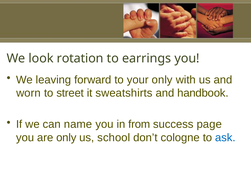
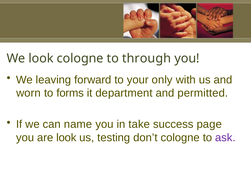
look rotation: rotation -> cologne (80, 58)
earrings: earrings -> through (147, 58)
street: street -> forms (70, 93)
sweatshirts: sweatshirts -> department (124, 93)
handbook: handbook -> permitted (203, 93)
from: from -> take (139, 124)
are only: only -> look (66, 138)
school: school -> testing (114, 138)
ask colour: blue -> purple (225, 138)
